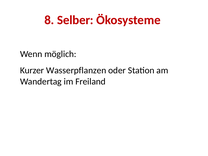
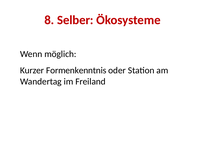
Wasserpflanzen: Wasserpflanzen -> Formenkenntnis (76, 70)
